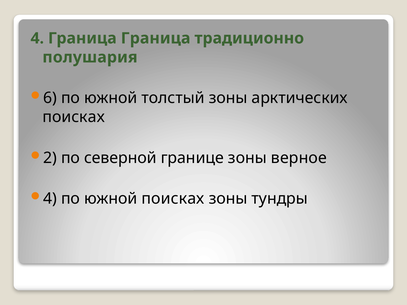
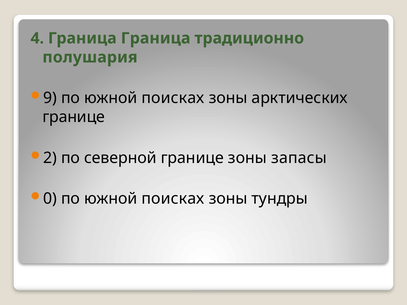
6: 6 -> 9 (50, 98)
толстый: толстый -> поисках (173, 98)
поисках: поисках -> границе (74, 117)
верное: верное -> запасы (299, 158)
4: 4 -> 0 (50, 199)
